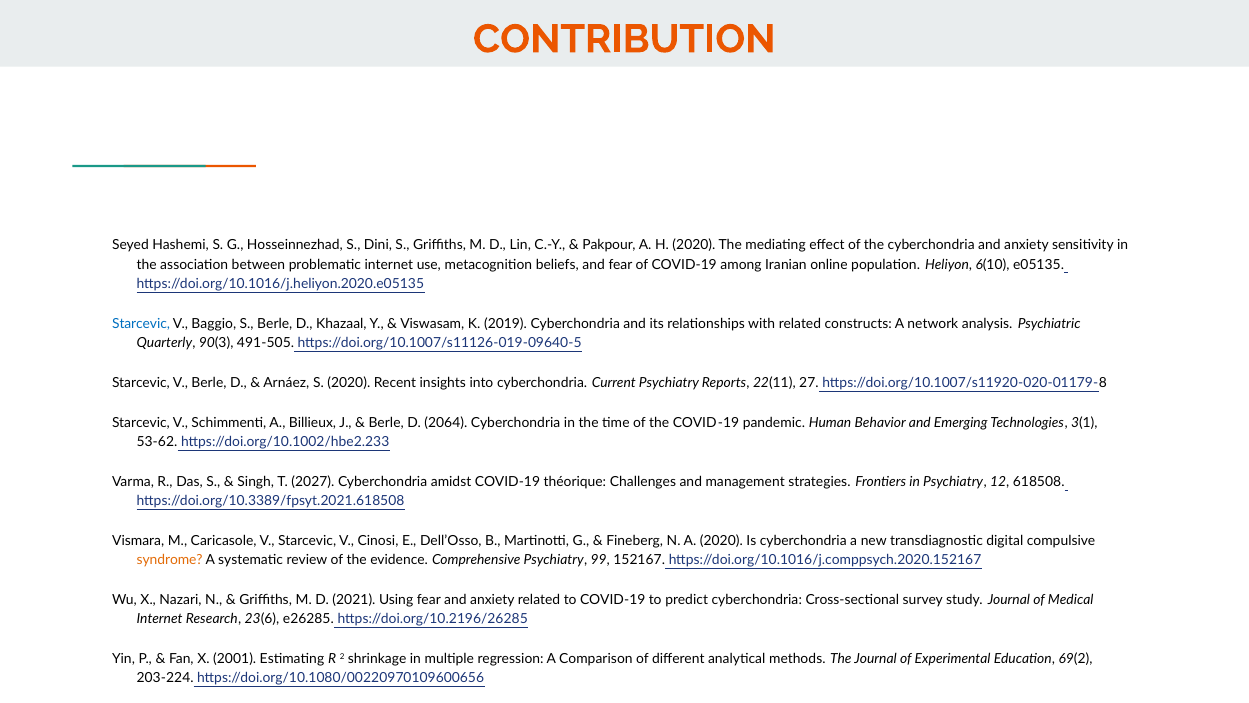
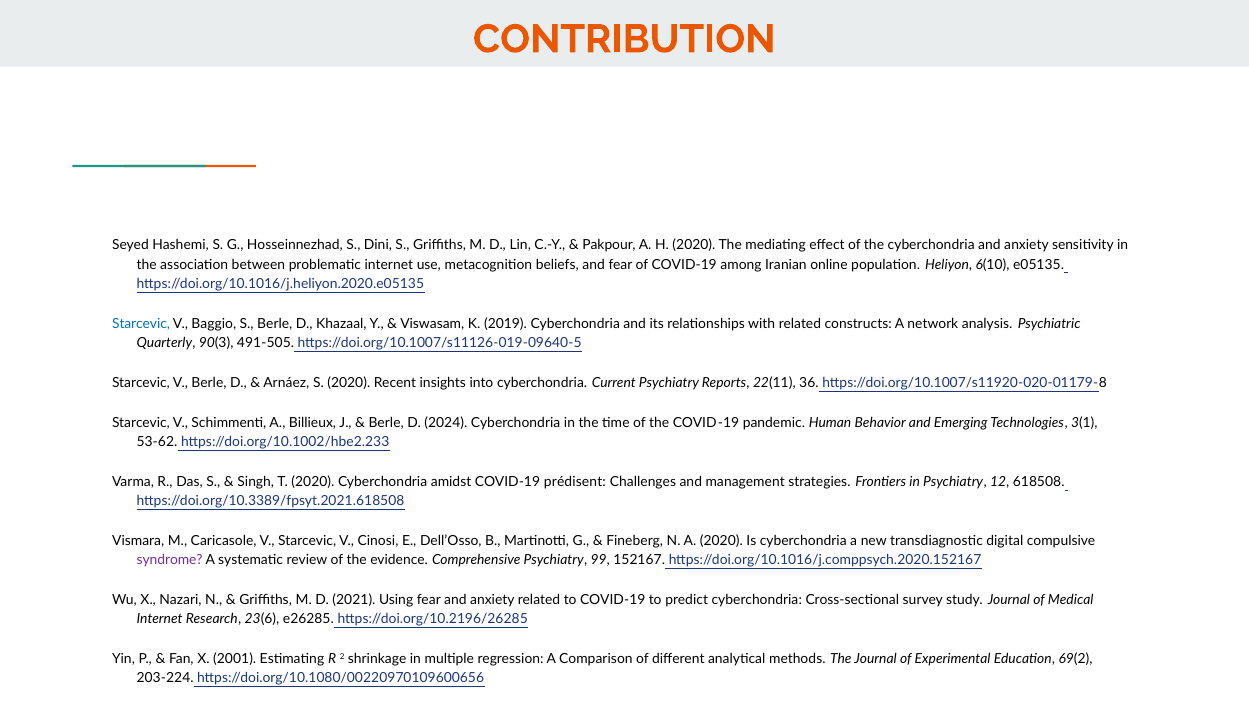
27: 27 -> 36 (809, 382)
2064: 2064 -> 2024 (446, 422)
T 2027: 2027 -> 2020 (313, 481)
théorique: théorique -> prédisent (575, 481)
syndrome colour: orange -> purple (170, 559)
